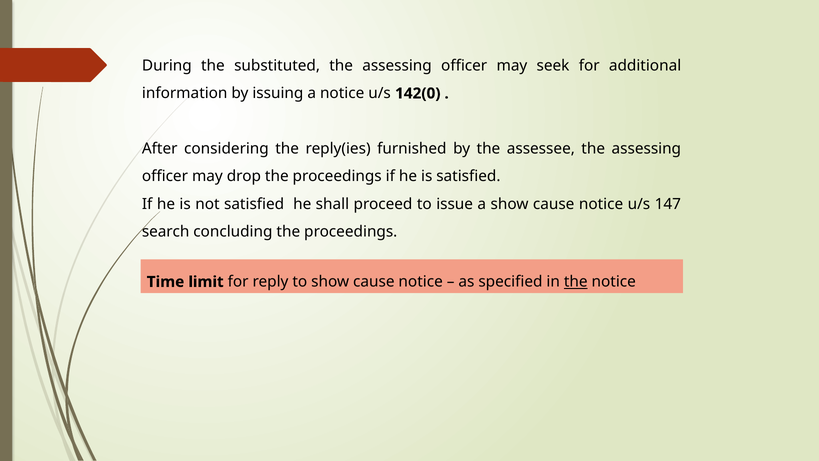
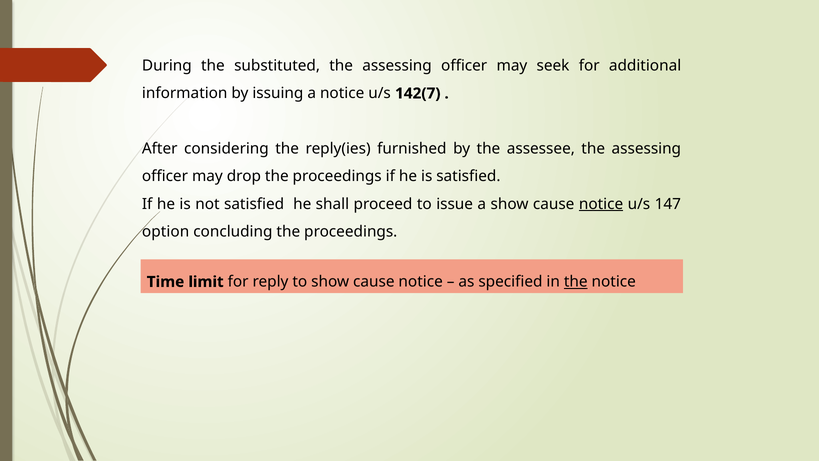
142(0: 142(0 -> 142(7 (418, 93)
notice underline: none -> present (601, 204)
search: search -> option (166, 232)
